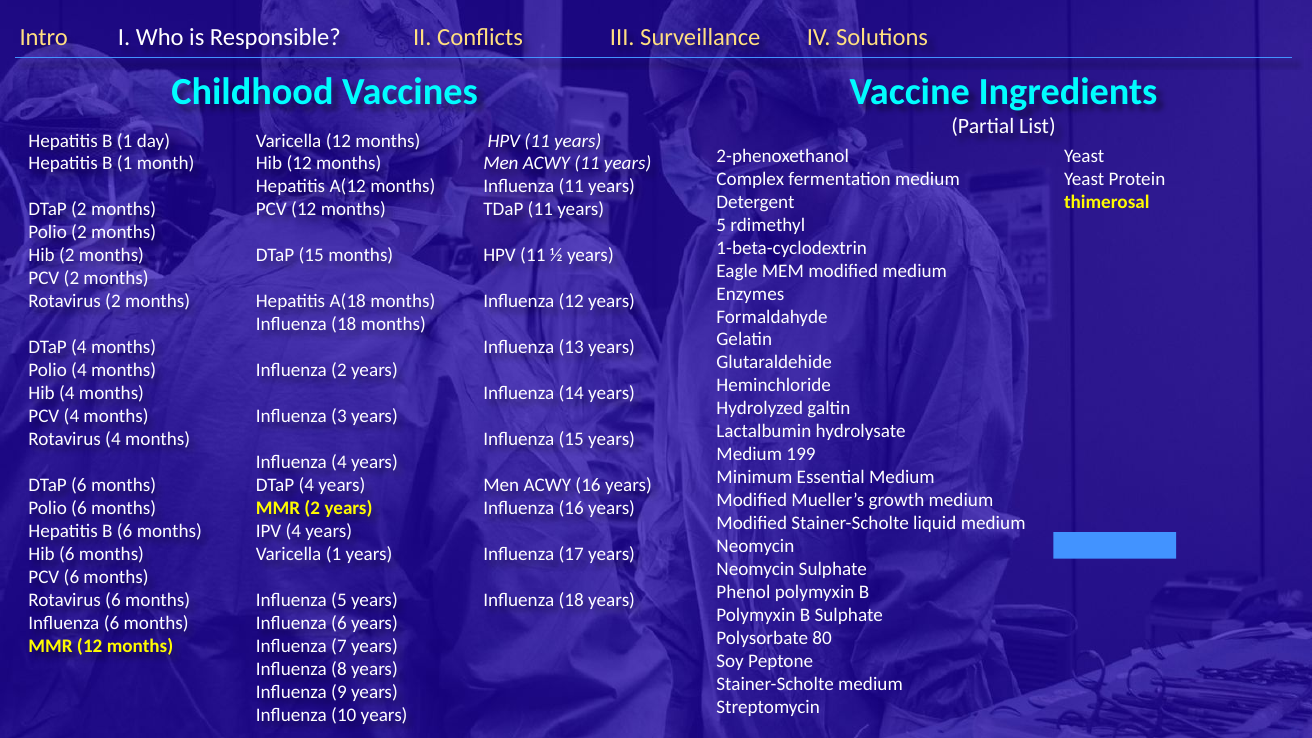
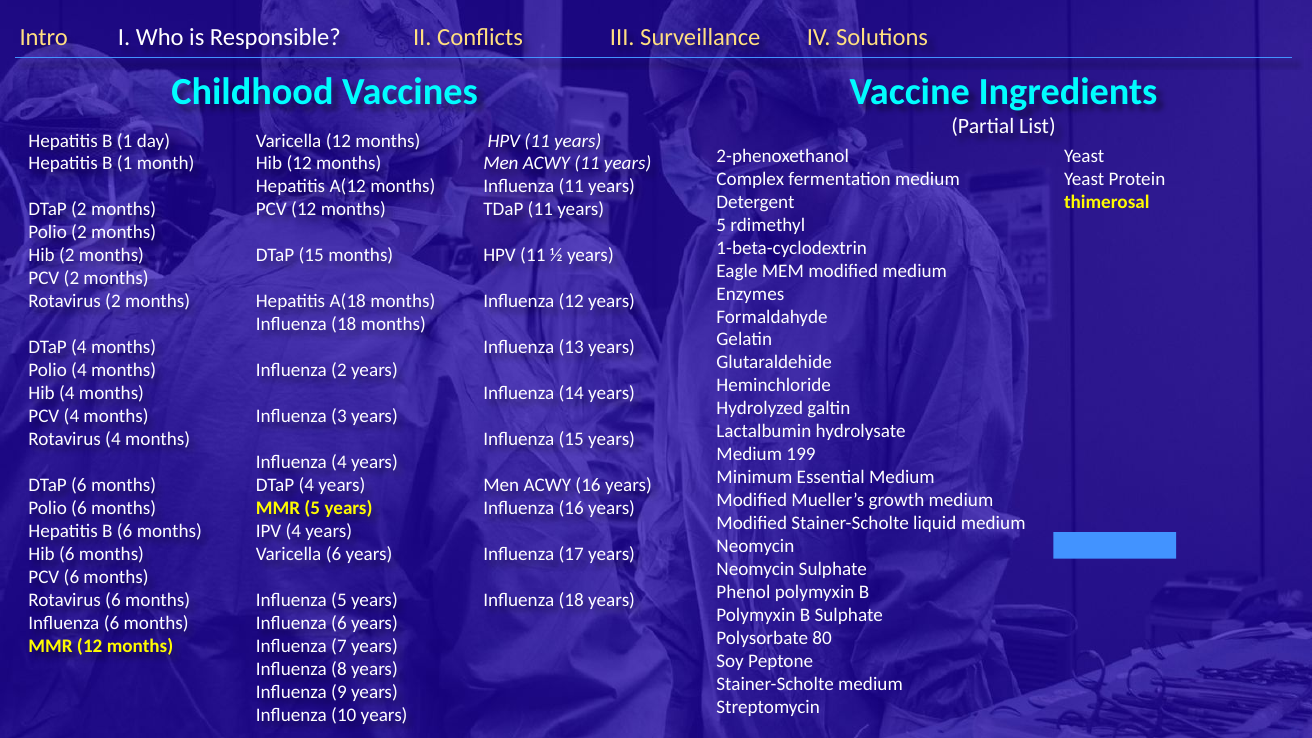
MMR 2: 2 -> 5 (312, 508)
Varicella 1: 1 -> 6 (334, 554)
